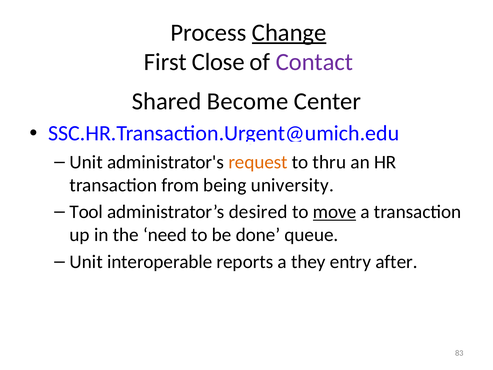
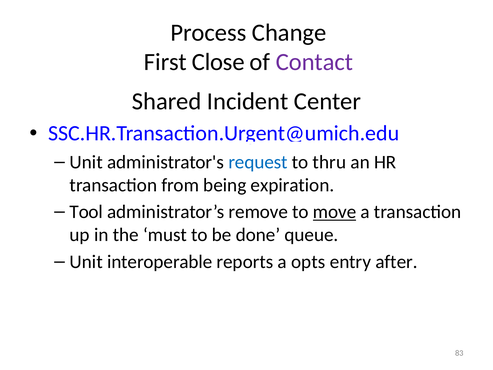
Change underline: present -> none (289, 33)
Become: Become -> Incident (248, 101)
request colour: orange -> blue (258, 162)
university: university -> expiration (292, 185)
desired: desired -> remove (258, 212)
need: need -> must (165, 235)
they: they -> opts (308, 262)
